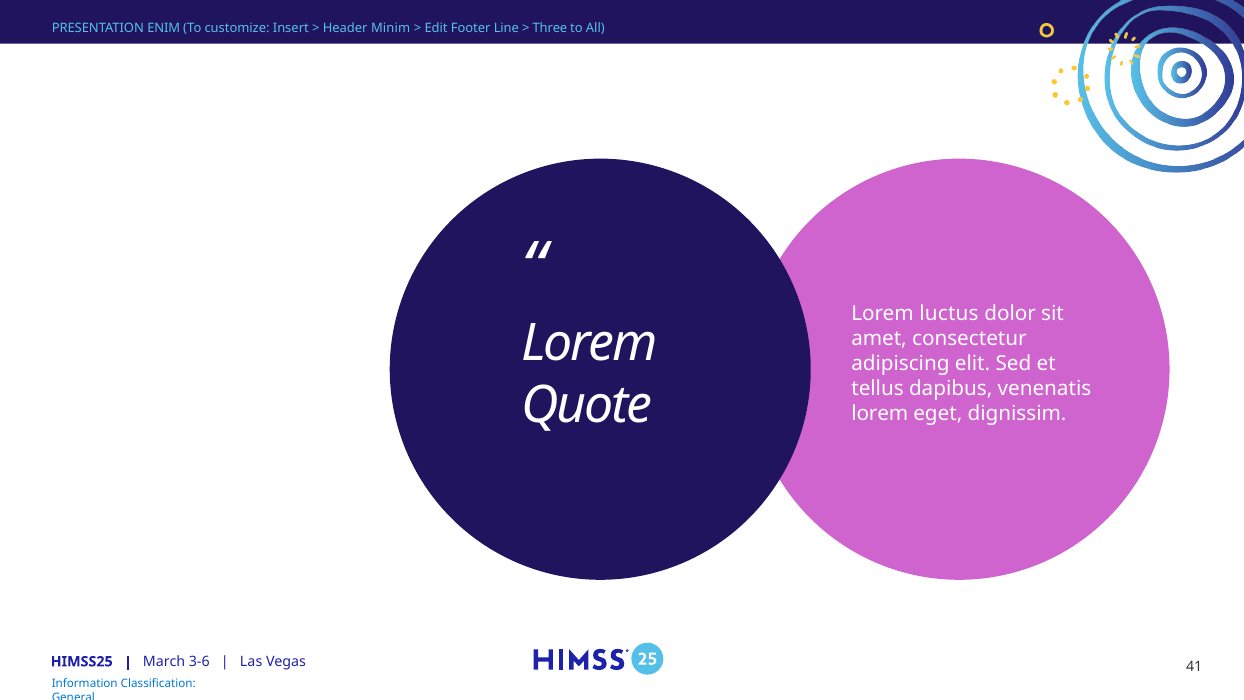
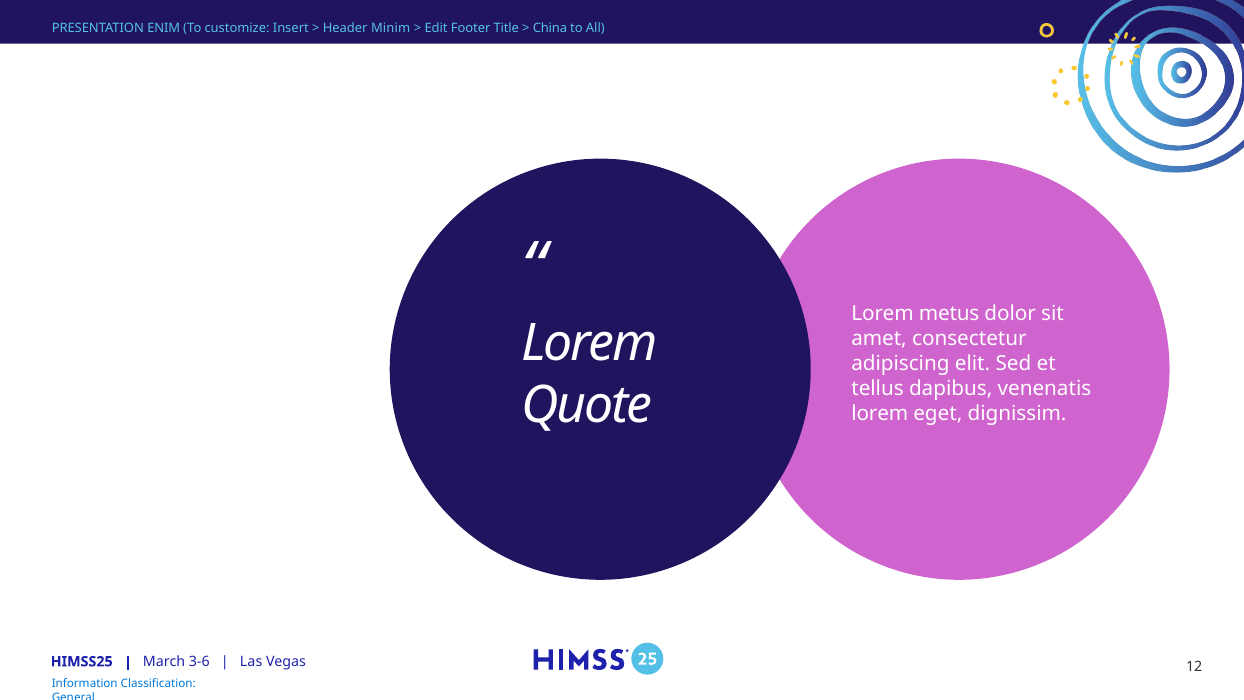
Line: Line -> Title (506, 28)
Three: Three -> China (550, 28)
luctus: luctus -> metus (949, 314)
41: 41 -> 12 (1194, 666)
